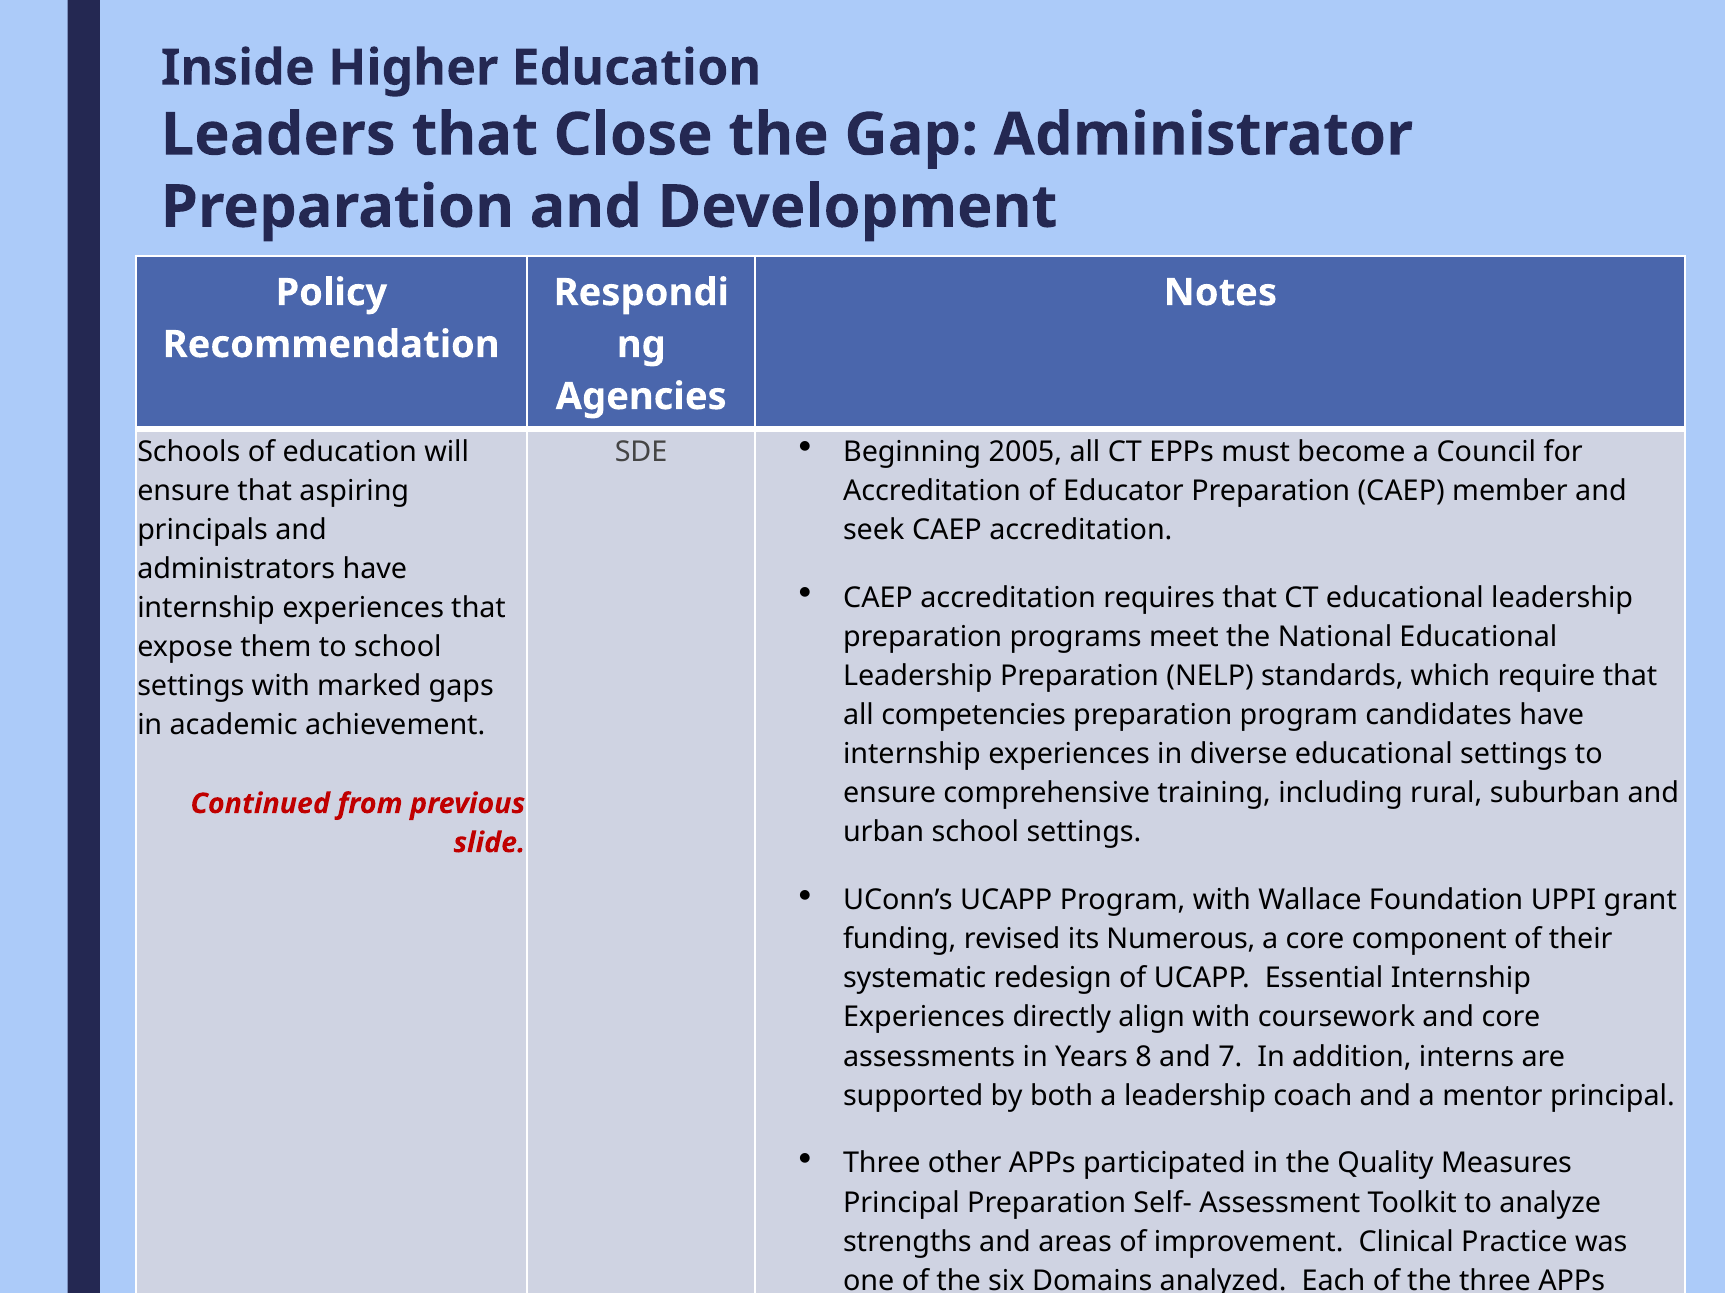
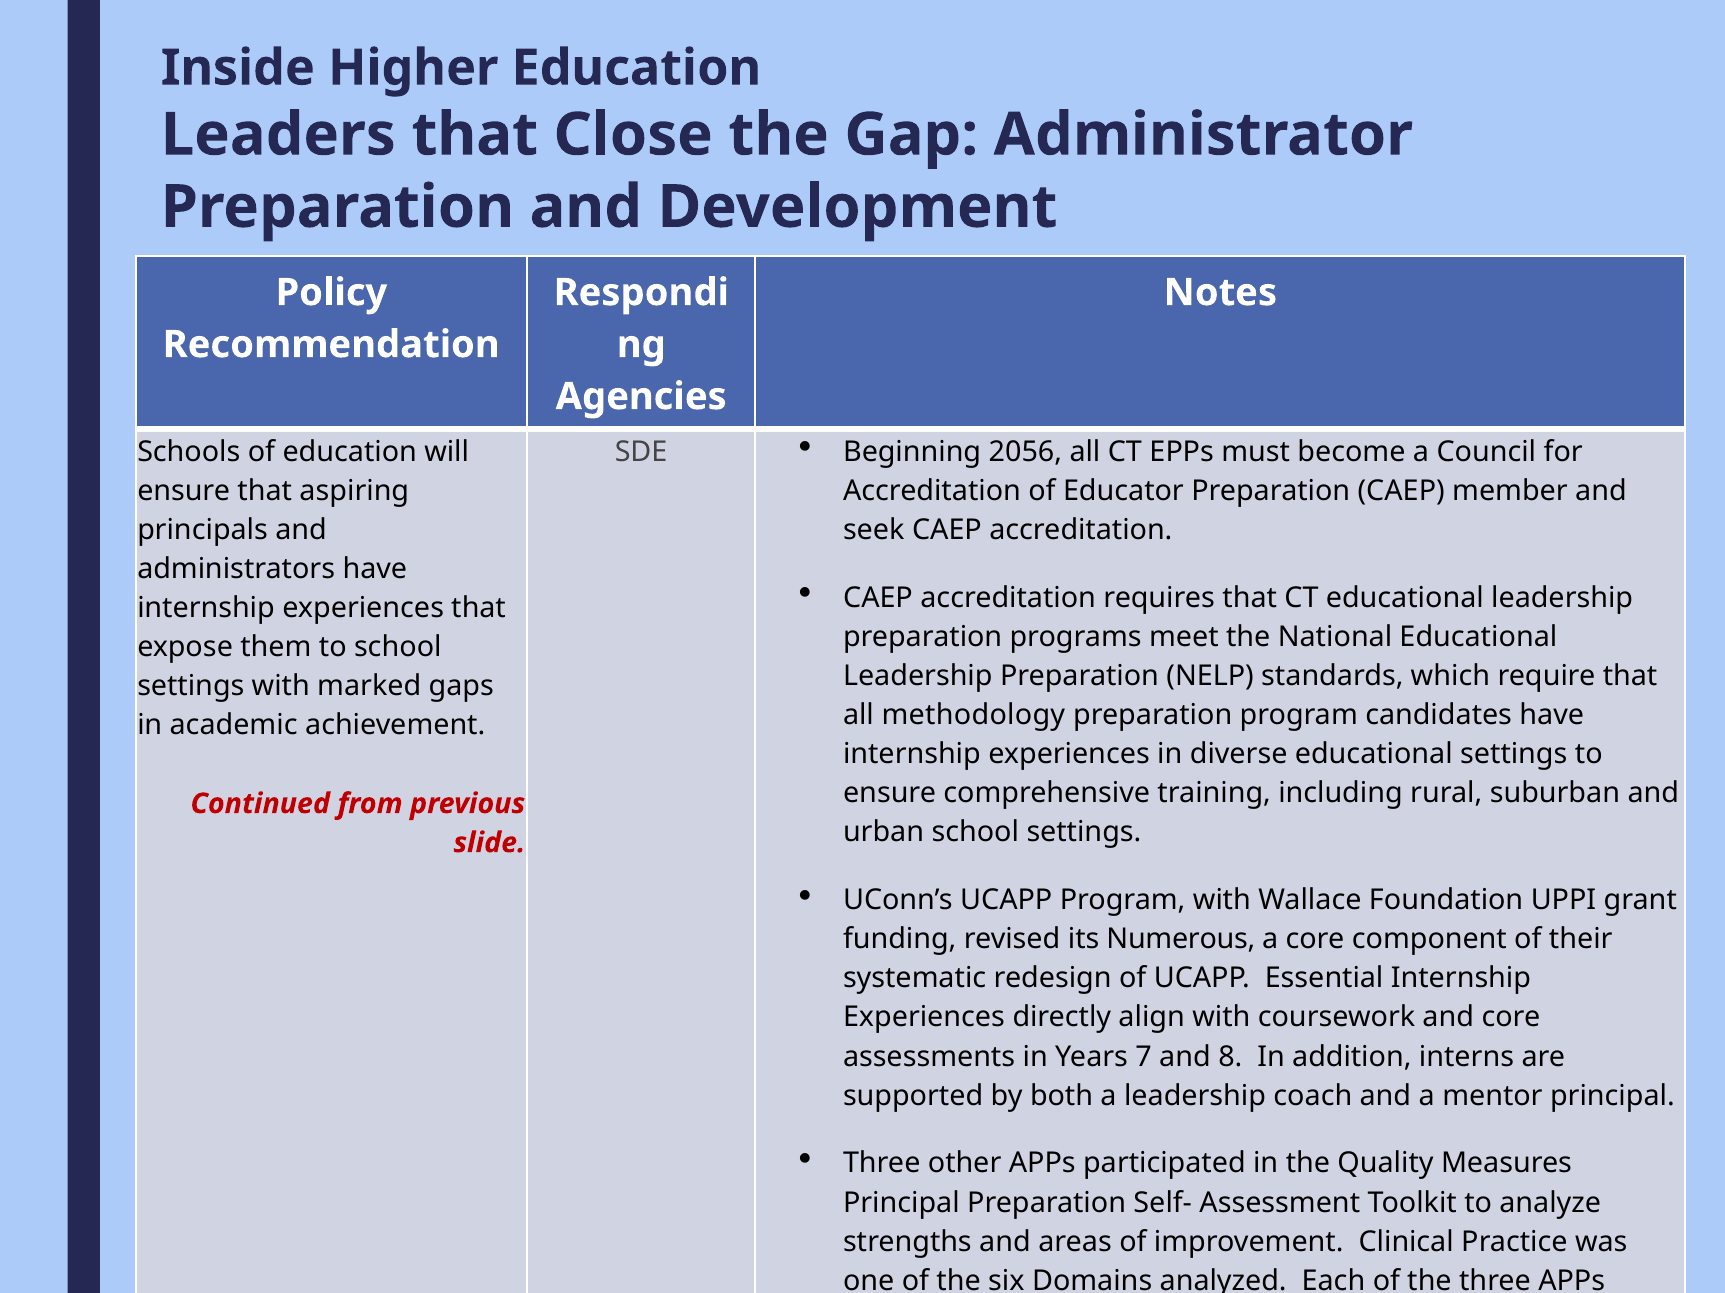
2005: 2005 -> 2056 (1025, 452)
competencies: competencies -> methodology (973, 715)
8: 8 -> 7 (1144, 1057)
7: 7 -> 8 (1230, 1057)
